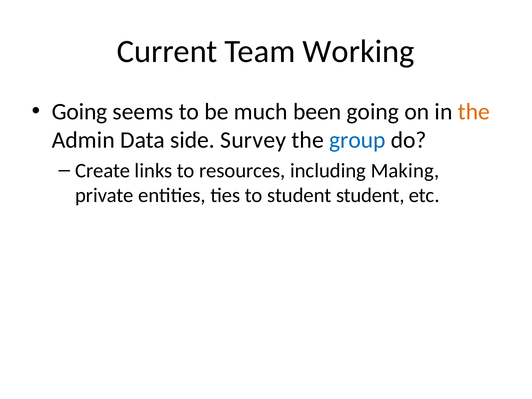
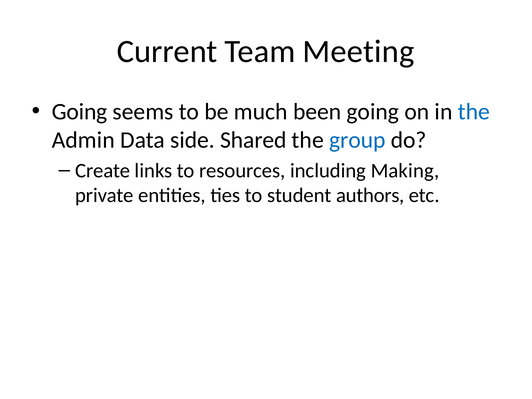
Working: Working -> Meeting (359, 51)
the colour: orange -> blue (474, 112)
Survey: Survey -> Shared (253, 140)
student student: student -> authors (370, 195)
